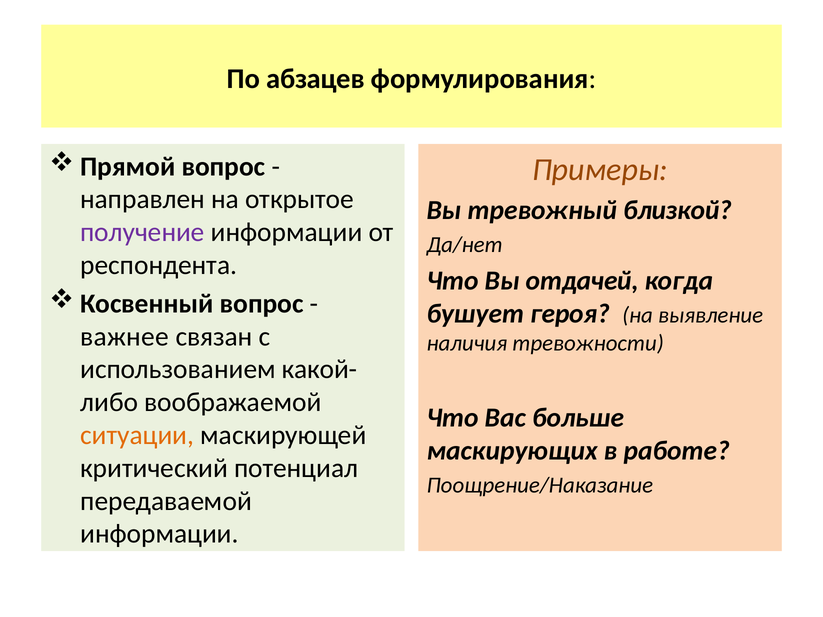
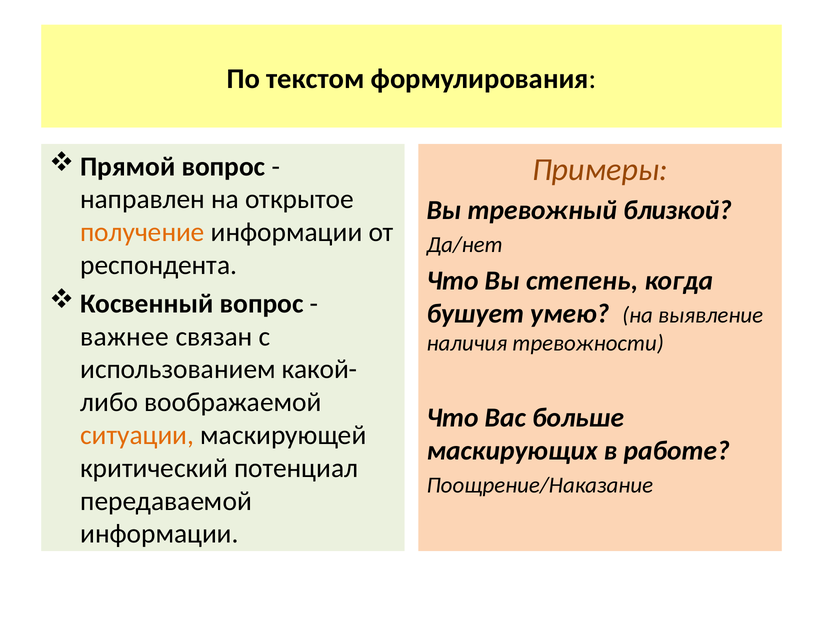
абзацев: абзацев -> текстом (315, 79)
получение colour: purple -> orange (142, 232)
отдачей: отдачей -> степень (582, 281)
героя: героя -> умею (570, 314)
